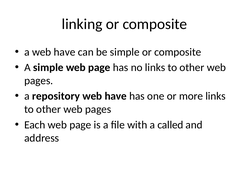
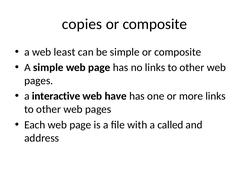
linking: linking -> copies (82, 24)
a web have: have -> least (65, 52)
repository: repository -> interactive (56, 97)
